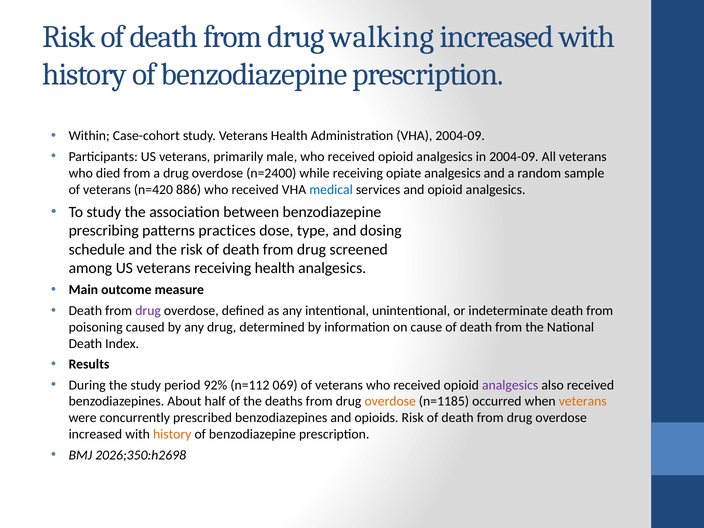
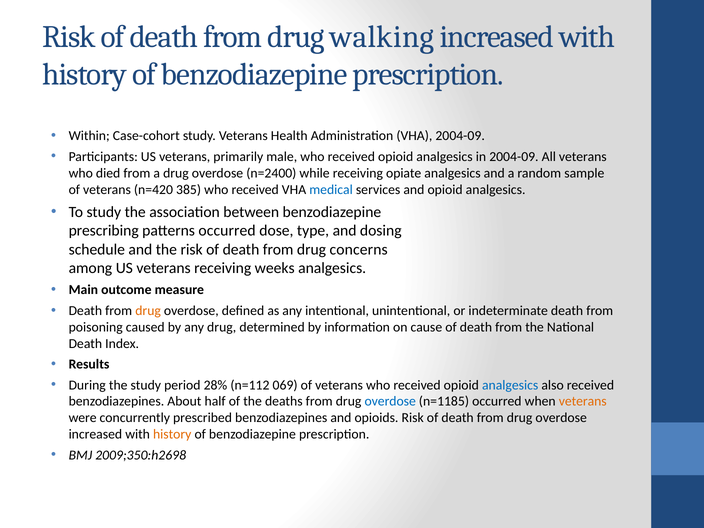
886: 886 -> 385 (189, 189)
patterns practices: practices -> occurred (227, 231)
screened: screened -> concerns (359, 249)
receiving health: health -> weeks (275, 268)
drug colour: purple -> orange (148, 311)
92%: 92% -> 28% (215, 385)
analgesics colour: purple -> blue (510, 385)
overdose colour: orange -> blue (390, 401)
2026;350:h2698: 2026;350:h2698 -> 2009;350:h2698 (141, 455)
